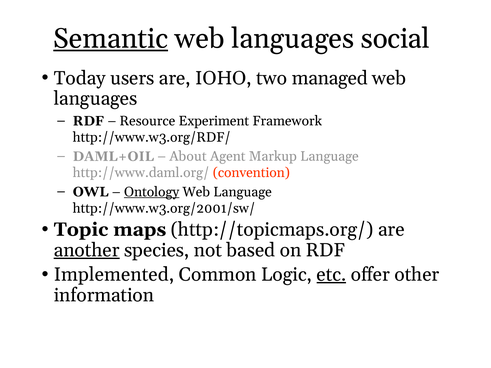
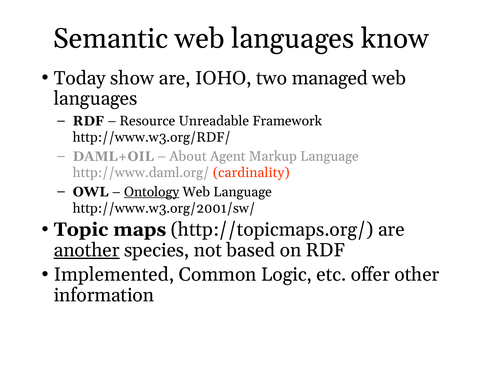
Semantic underline: present -> none (111, 39)
social: social -> know (395, 39)
users: users -> show (132, 78)
Experiment: Experiment -> Unreadable (214, 121)
convention: convention -> cardinality (251, 173)
etc underline: present -> none (331, 275)
